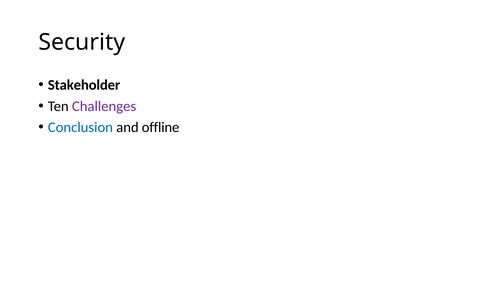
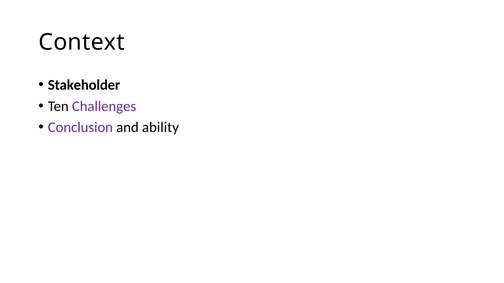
Security: Security -> Context (82, 42)
Conclusion colour: blue -> purple (80, 127)
offline: offline -> ability (160, 127)
